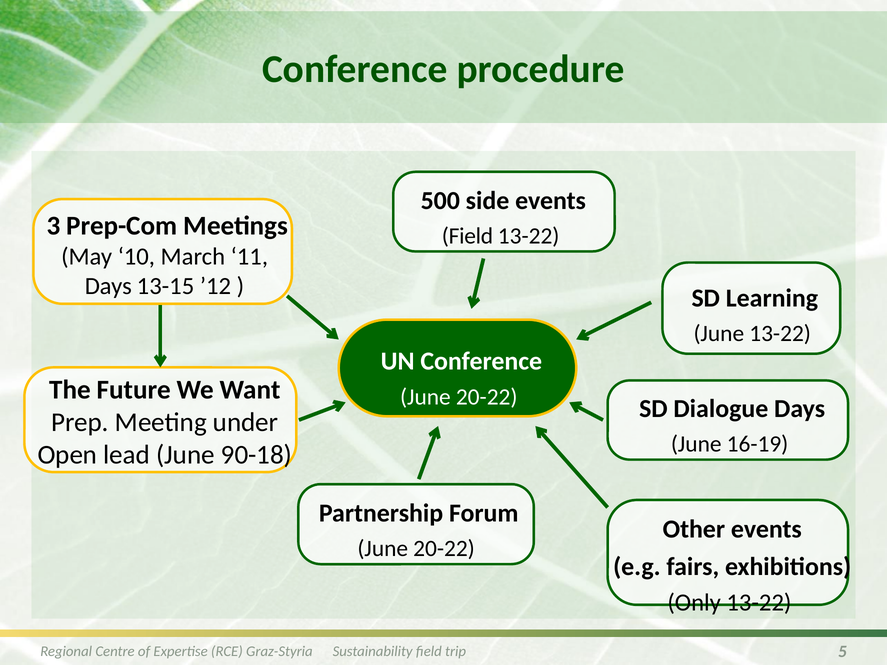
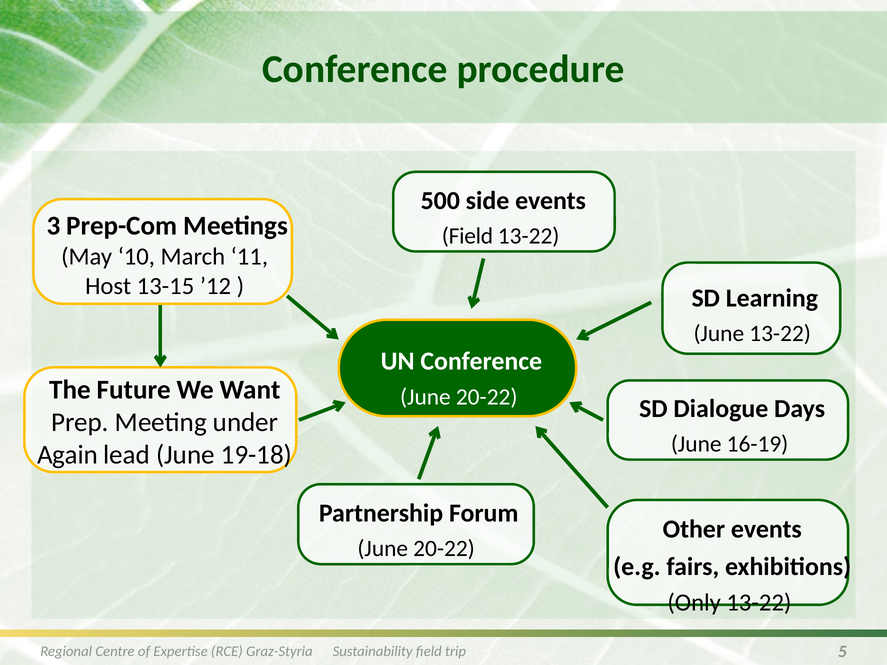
Days: Days -> Host (108, 286)
Open: Open -> Again (67, 455)
90-18: 90-18 -> 19-18 (256, 455)
